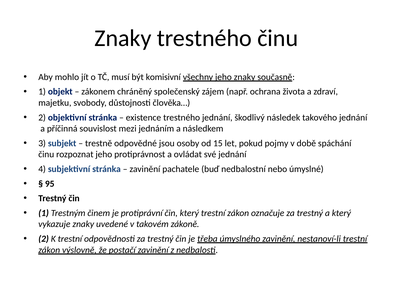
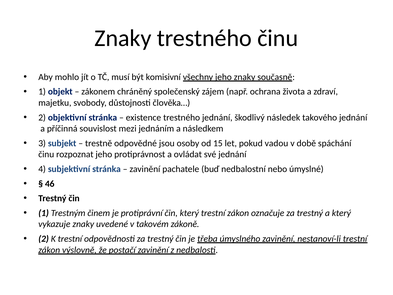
pojmy: pojmy -> vadou (276, 143)
95: 95 -> 46 (50, 184)
